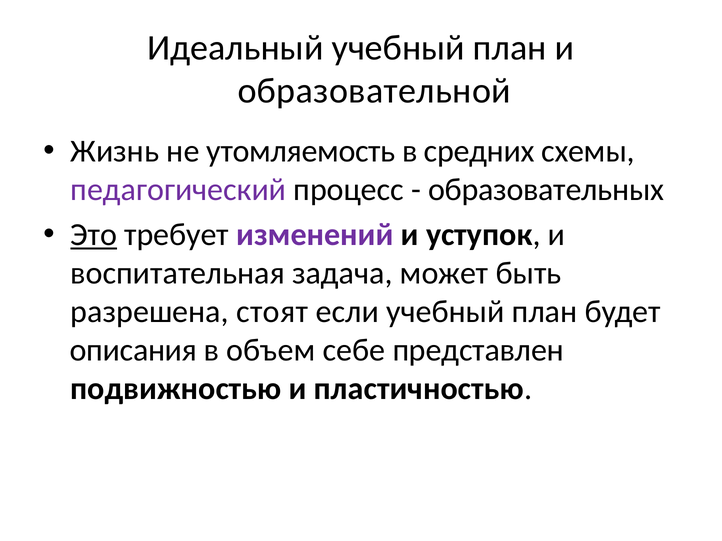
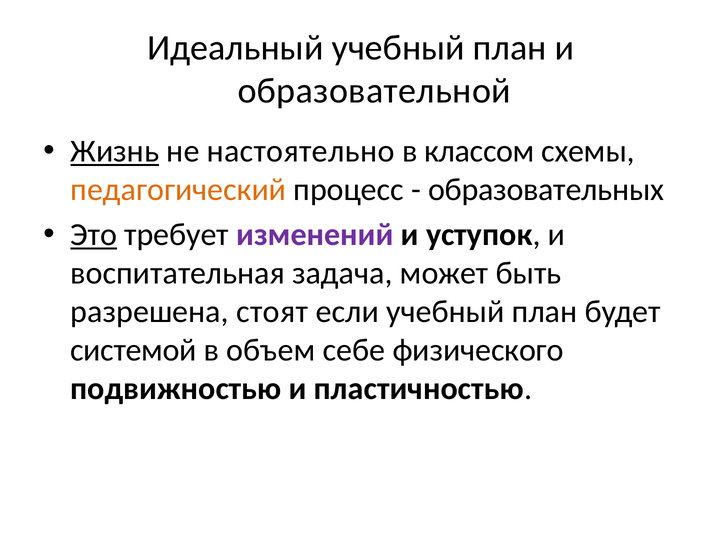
Жизнь underline: none -> present (115, 151)
утомляемость: утомляемость -> настоятельно (301, 151)
средних: средних -> классом (479, 151)
педагогический colour: purple -> orange (178, 190)
описания: описания -> системой (133, 351)
представлен: представлен -> физического (478, 351)
